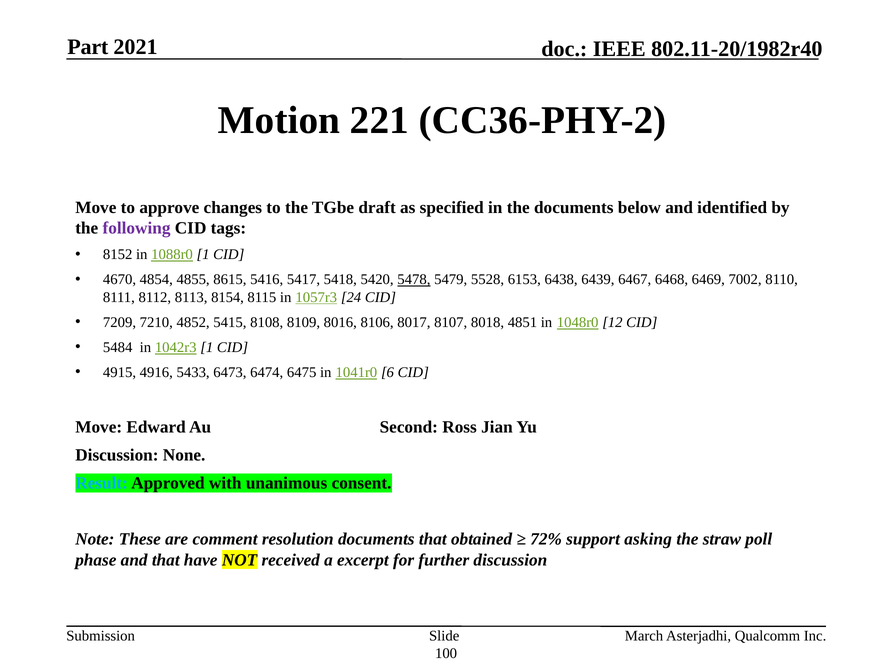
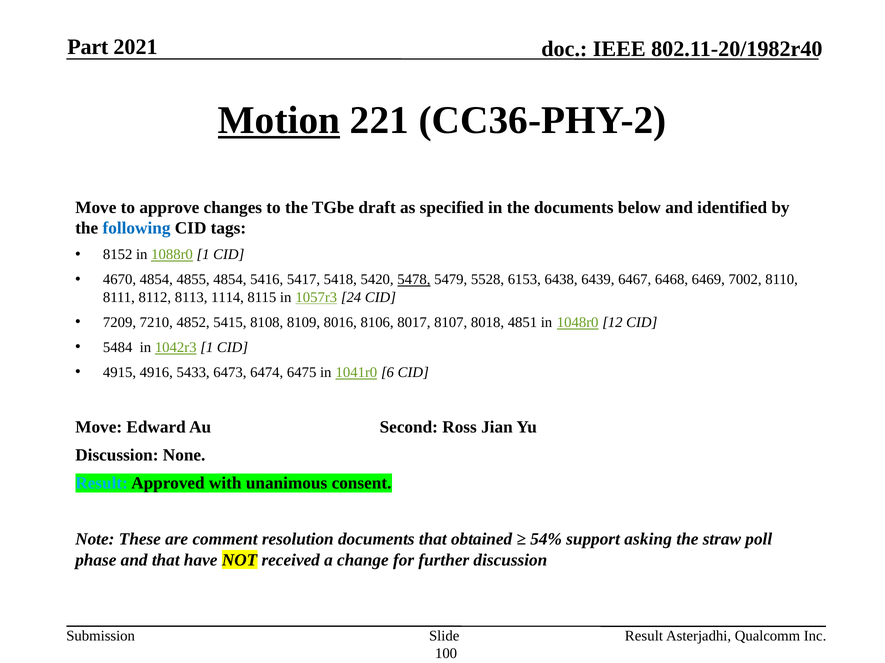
Motion underline: none -> present (279, 121)
following colour: purple -> blue (137, 228)
4855 8615: 8615 -> 4854 (230, 280)
8154: 8154 -> 1114 (228, 298)
72%: 72% -> 54% (546, 540)
excerpt: excerpt -> change (363, 560)
March: March -> Result (644, 637)
